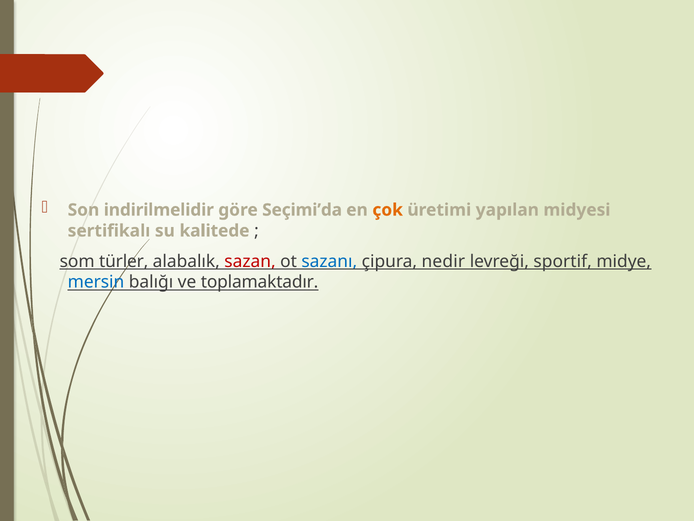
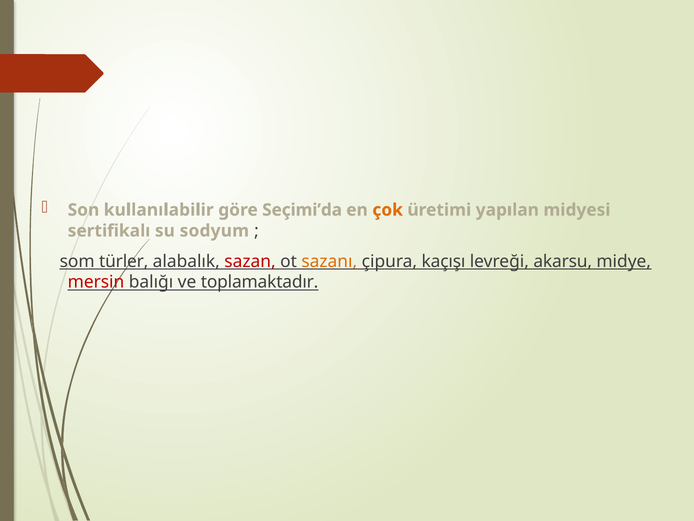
indirilmelidir: indirilmelidir -> kullanılabilir (159, 210)
kalitede: kalitede -> sodyum (214, 231)
sazanı colour: blue -> orange (329, 261)
nedir: nedir -> kaçışı (443, 261)
sportif: sportif -> akarsu (563, 261)
mersin colour: blue -> red (96, 282)
